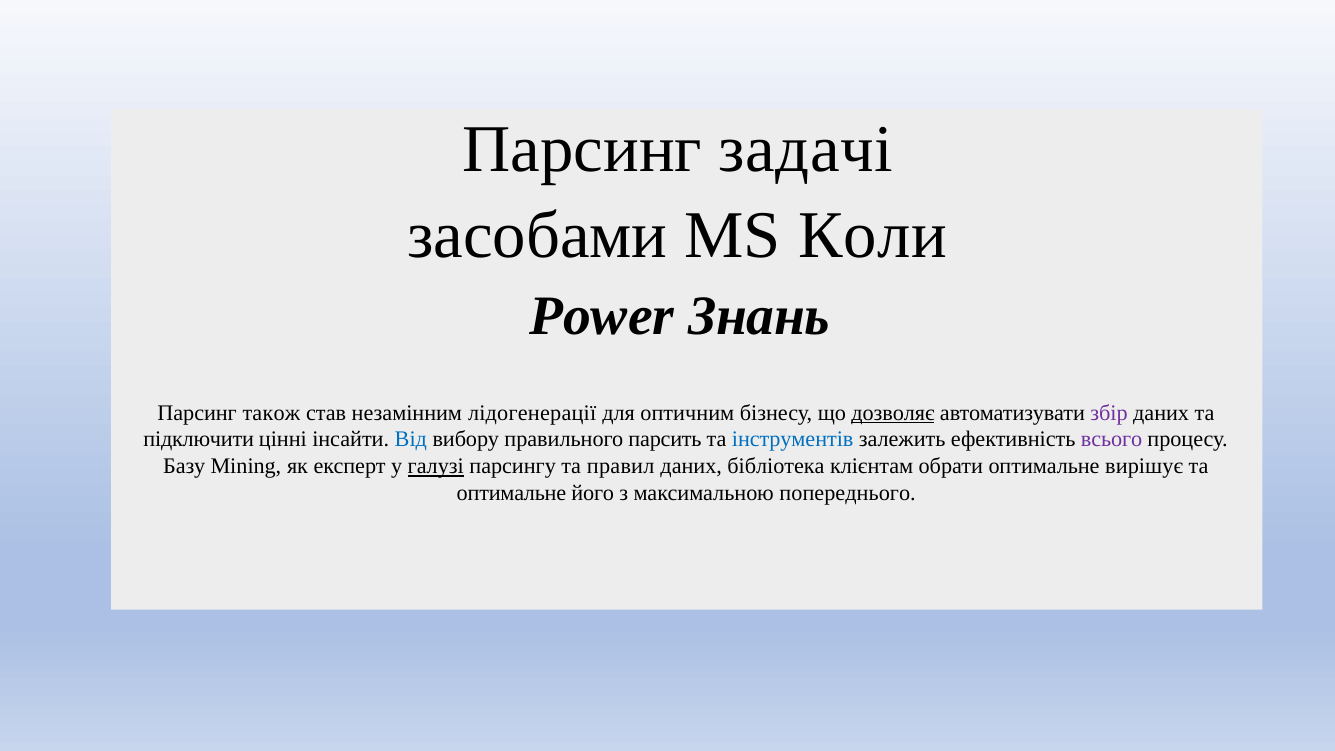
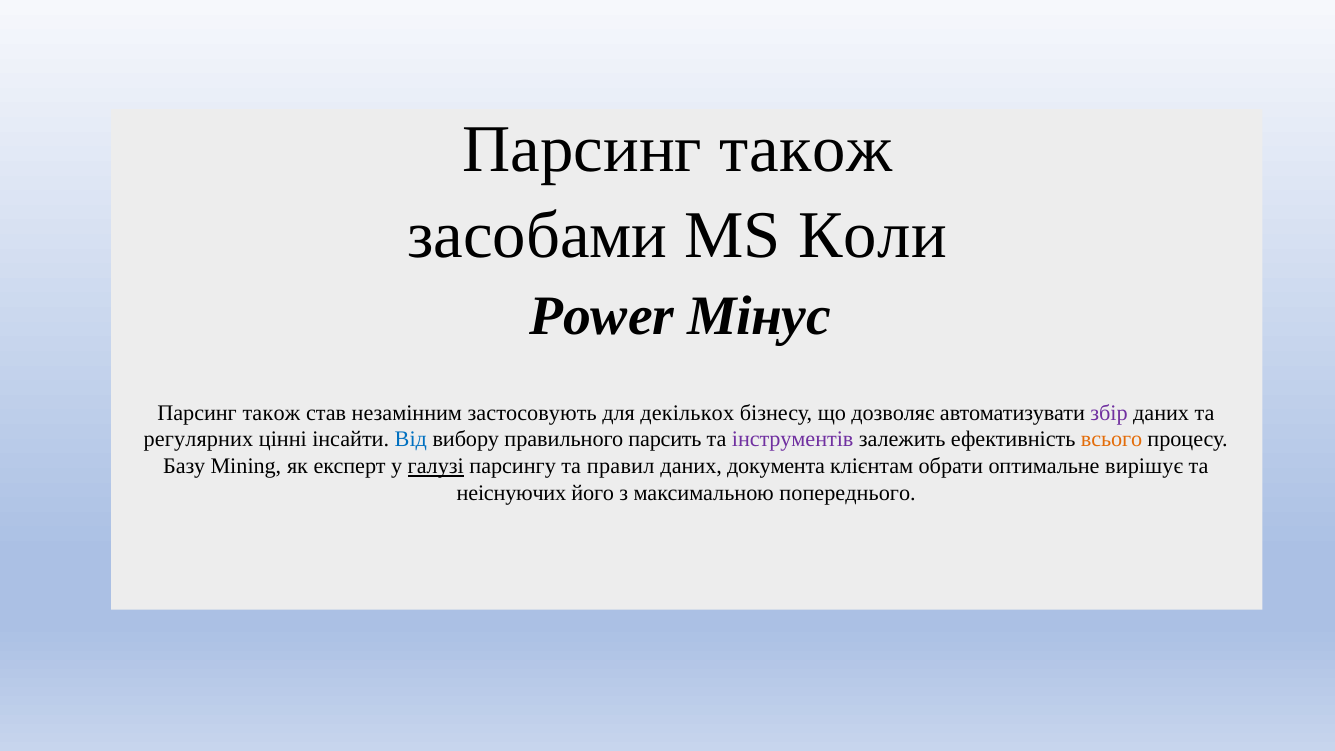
задачі: задачі -> також (806, 150)
Знань: Знань -> Мінус (759, 316)
лідогенерації: лідогенерації -> застосовують (532, 413)
оптичним: оптичним -> декількох (687, 413)
дозволяє underline: present -> none (893, 413)
підключити: підключити -> регулярних (198, 440)
інструментів colour: blue -> purple (793, 440)
всього colour: purple -> orange (1112, 440)
бібліотека: бібліотека -> документа (776, 466)
оптимальне: оптимальне -> неіснуючих (511, 493)
